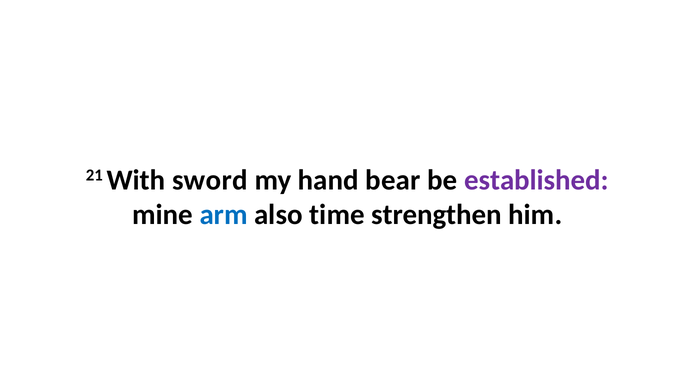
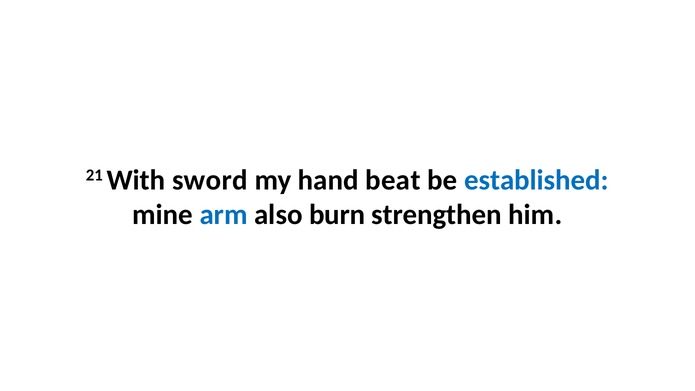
bear: bear -> beat (393, 180)
established colour: purple -> blue (536, 180)
time: time -> burn (337, 215)
